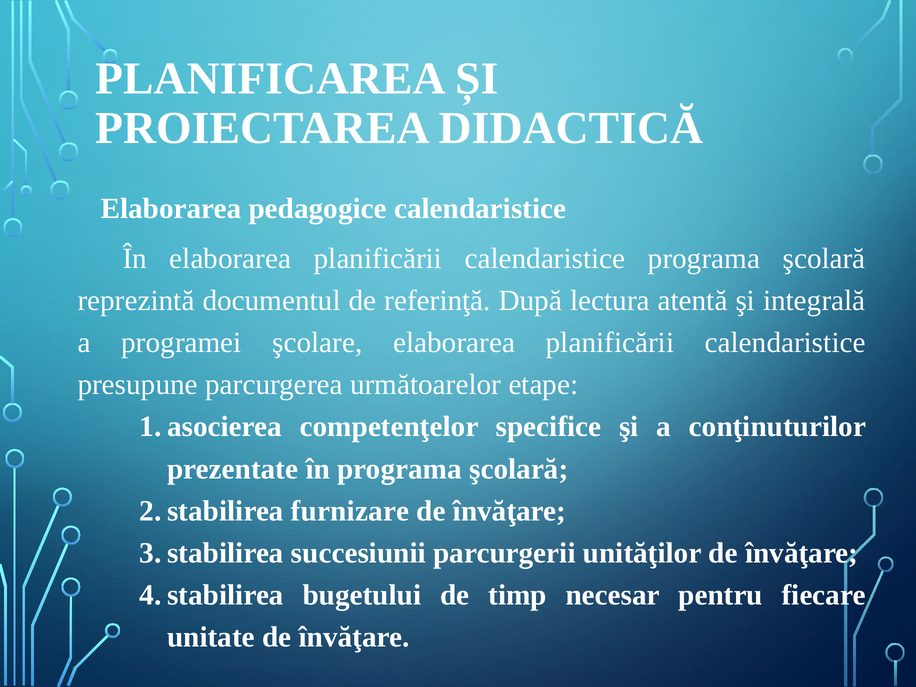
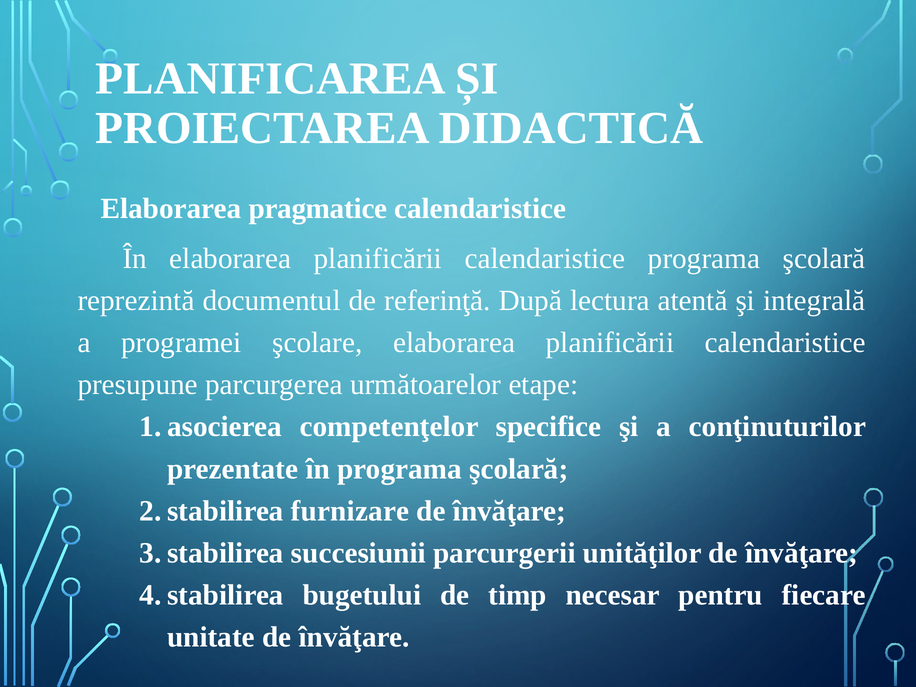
pedagogice: pedagogice -> pragmatice (318, 209)
